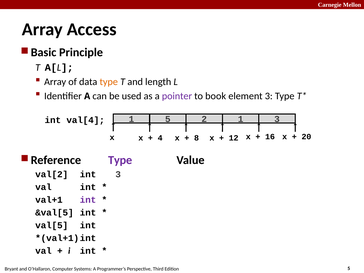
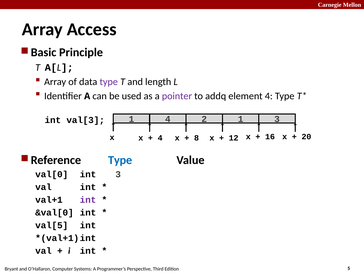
type colour: orange -> purple (109, 82)
book: book -> addq (216, 96)
element 3: 3 -> 4 (269, 96)
val[4: val[4 -> val[3 (86, 120)
1 5: 5 -> 4 (168, 119)
Type colour: purple -> blue (120, 160)
val[2: val[2 -> val[0 (52, 174)
&val[5: &val[5 -> &val[0 (54, 213)
